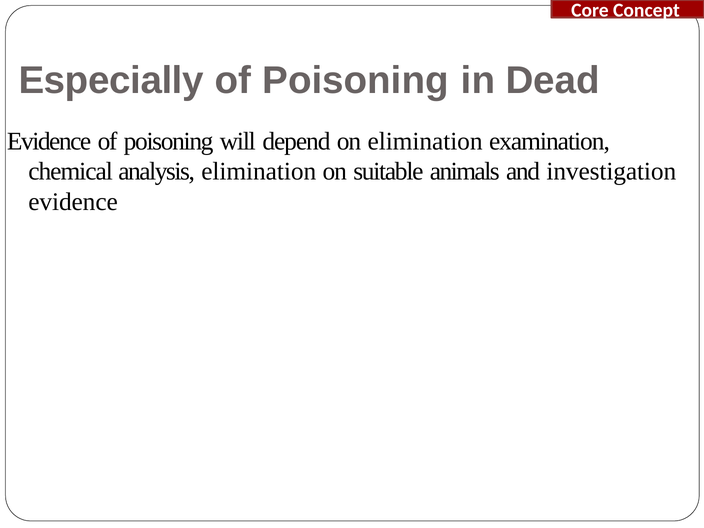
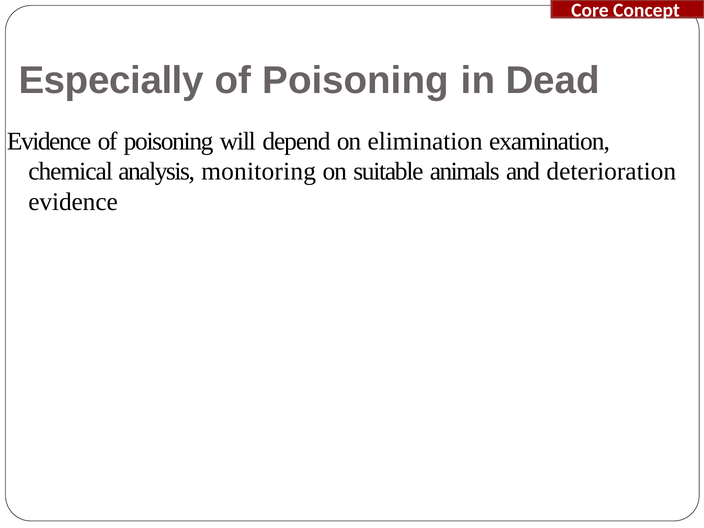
analysis elimination: elimination -> monitoring (259, 172)
investigation: investigation -> deterioration (611, 172)
